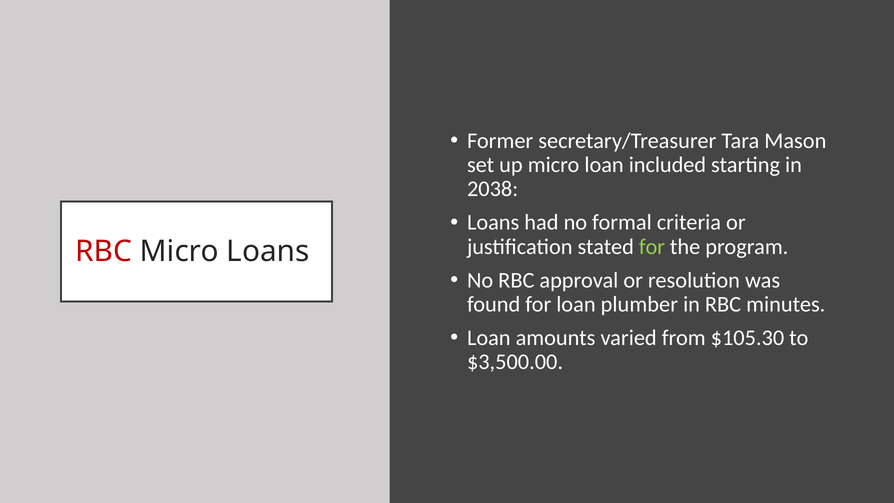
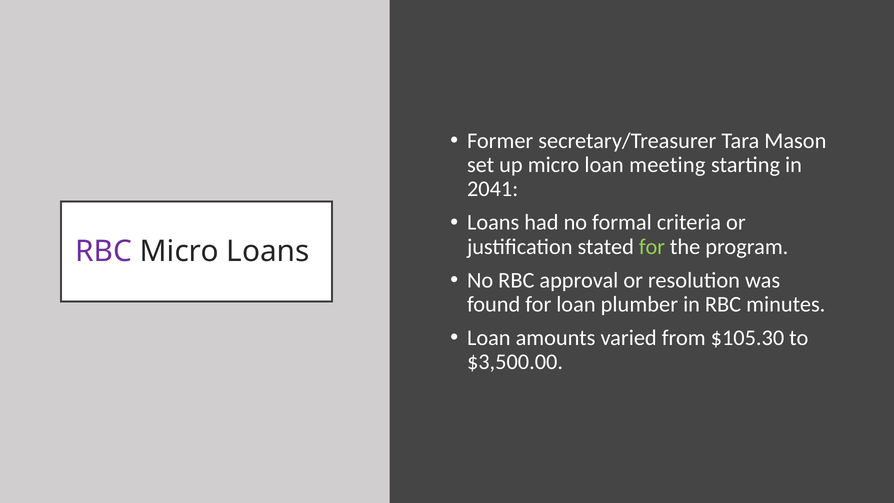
included: included -> meeting (667, 165)
2038: 2038 -> 2041 (493, 189)
RBC colour: red -> purple (104, 251)
